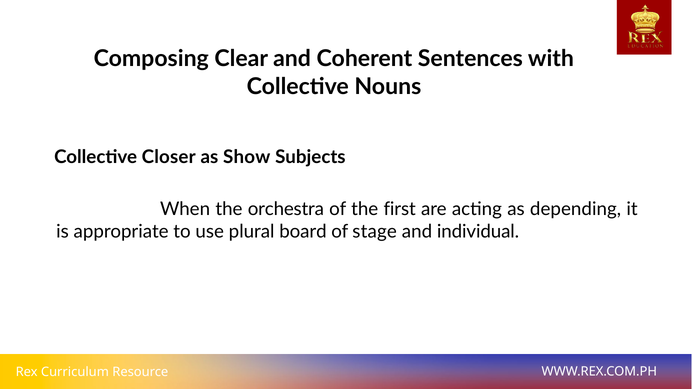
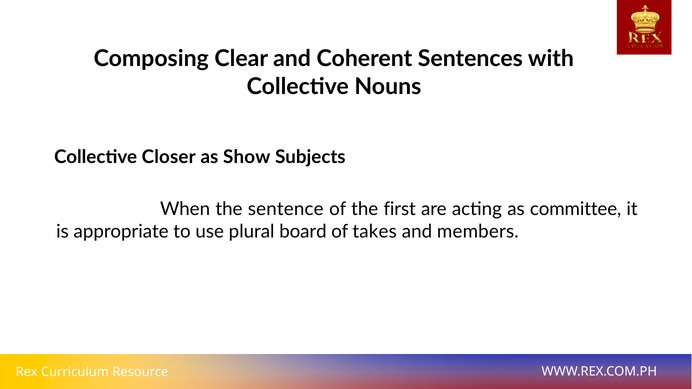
orchestra: orchestra -> sentence (286, 209)
depending: depending -> committee (576, 209)
stage: stage -> takes (375, 232)
individual: individual -> members (478, 232)
